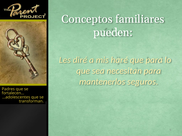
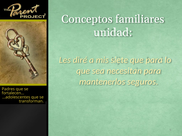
pueden: pueden -> unidad (113, 32)
haré: haré -> siete (119, 60)
